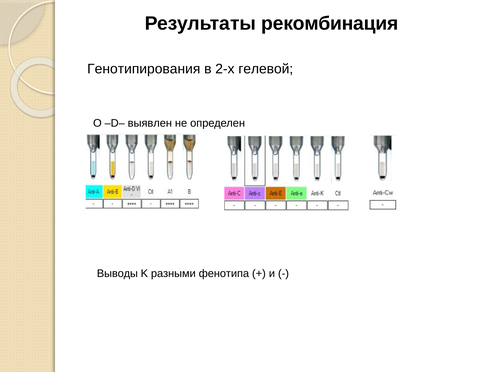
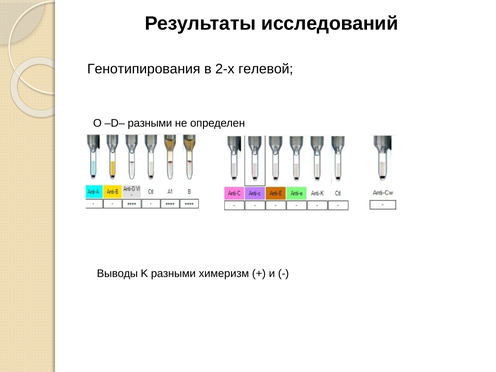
рекомбинация: рекомбинация -> исследований (330, 23)
D– выявлен: выявлен -> разными (150, 123)
фенотипа: фенотипа -> химеризм (224, 274)
